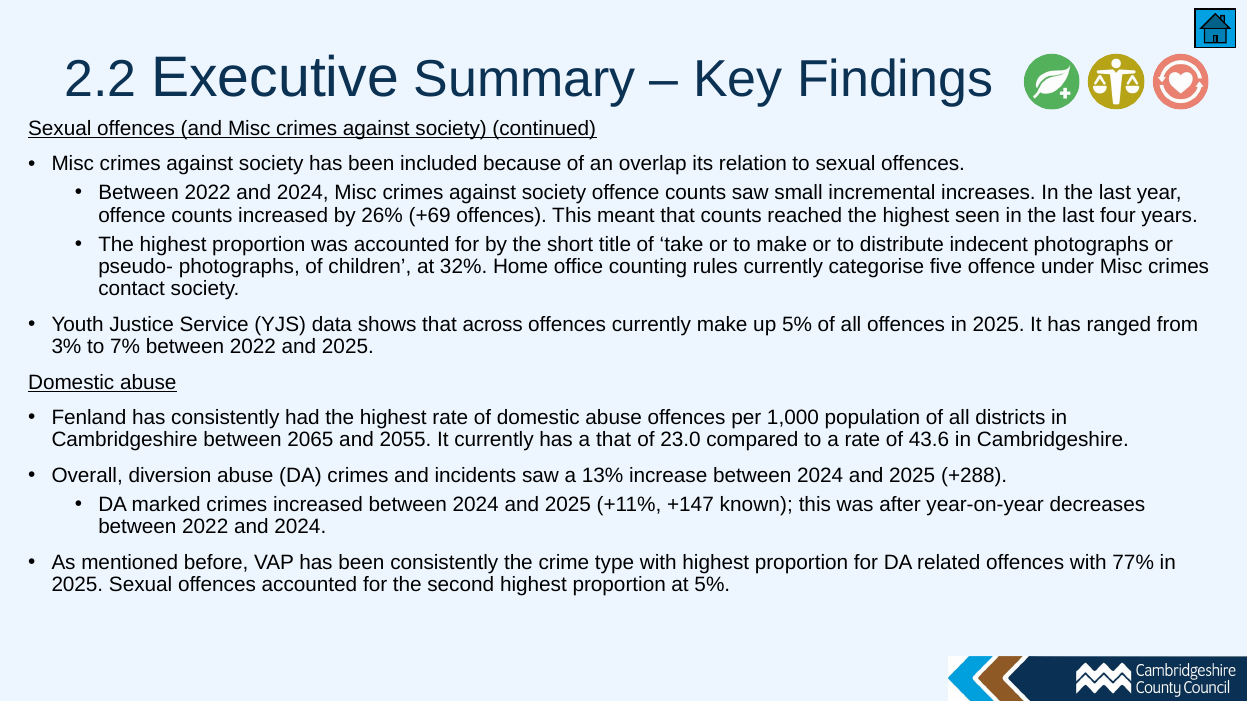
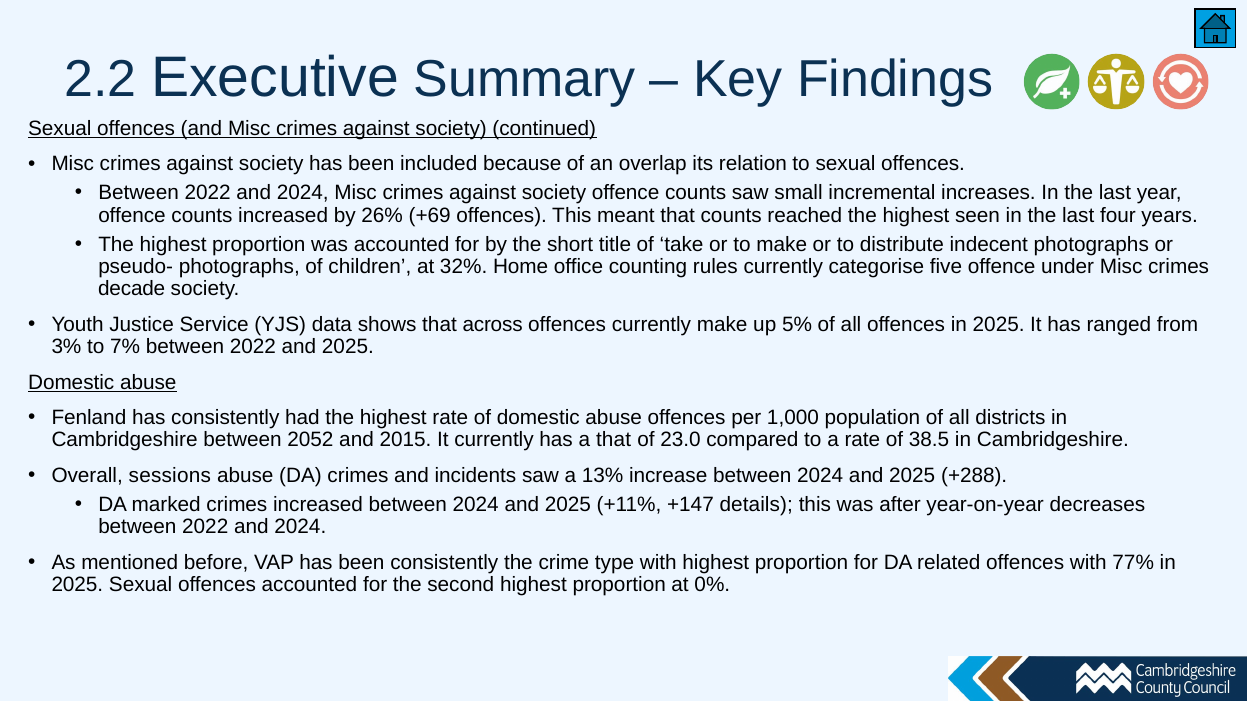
contact: contact -> decade (132, 289)
2065: 2065 -> 2052 (310, 440)
2055: 2055 -> 2015 (406, 440)
43.6: 43.6 -> 38.5 (929, 440)
diversion: diversion -> sessions (170, 476)
known: known -> details (756, 505)
at 5%: 5% -> 0% (712, 585)
